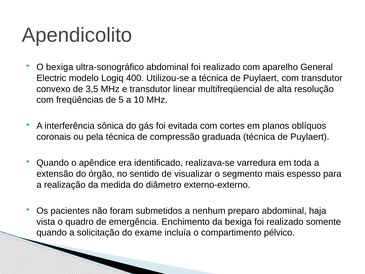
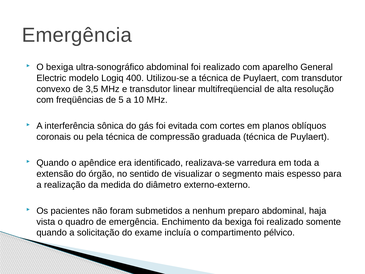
Apendicolito: Apendicolito -> Emergência (77, 35)
